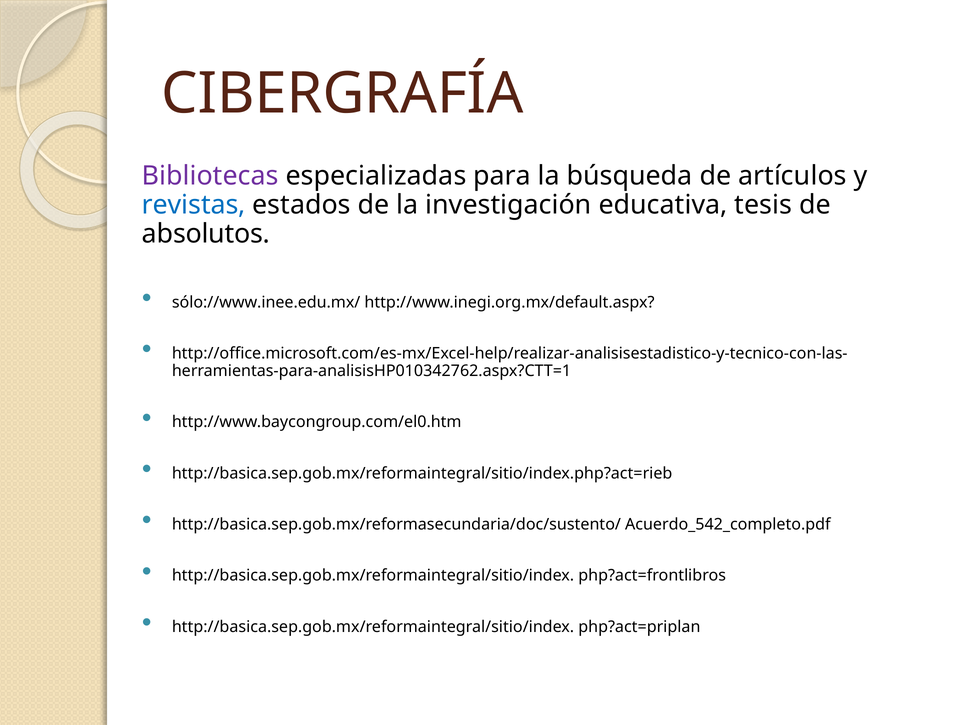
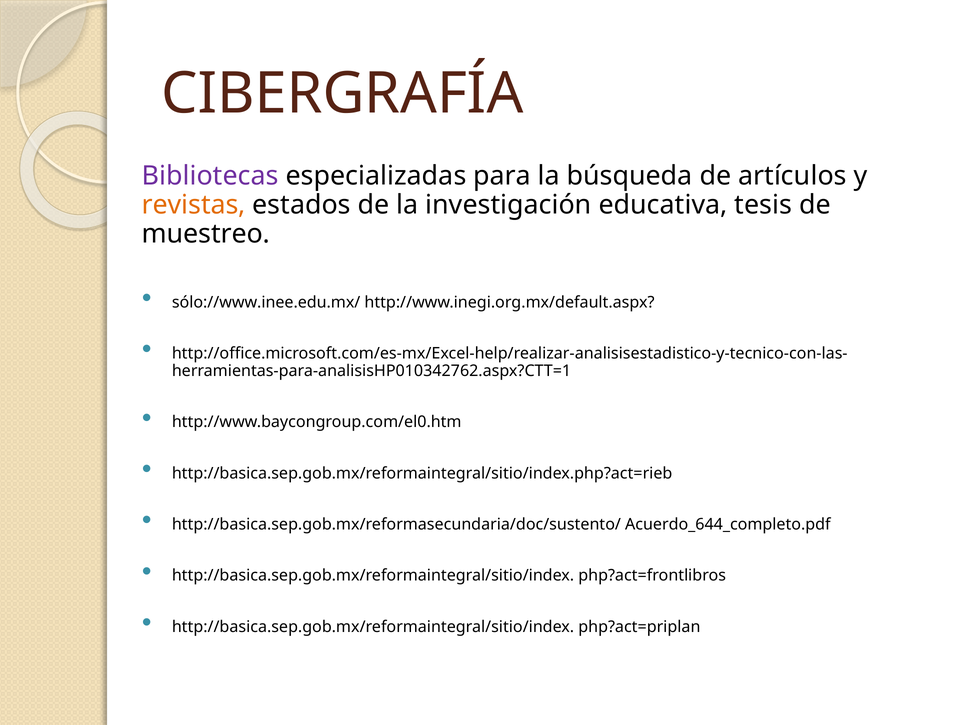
revistas colour: blue -> orange (194, 205)
absolutos: absolutos -> muestreo (206, 234)
Acuerdo_542_completo.pdf: Acuerdo_542_completo.pdf -> Acuerdo_644_completo.pdf (728, 524)
